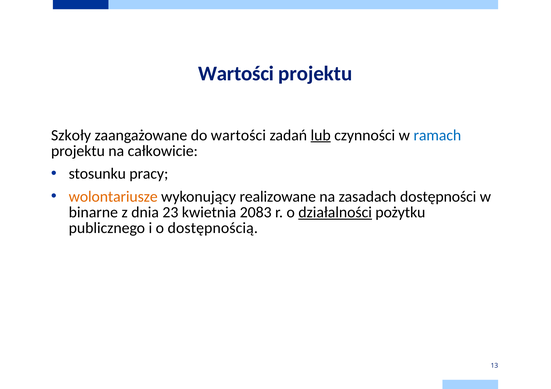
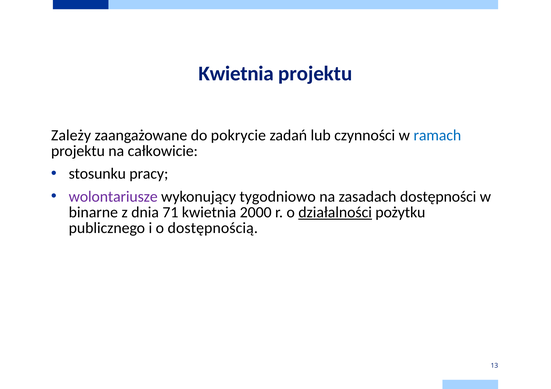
Wartości: Wartości -> Kwietnia (236, 74)
Szkoły: Szkoły -> Zależy (71, 135)
do wartości: wartości -> pokrycie (238, 135)
lub underline: present -> none (321, 135)
wolontariusze colour: orange -> purple (113, 197)
realizowane: realizowane -> tygodniowo (278, 197)
23: 23 -> 71 (170, 213)
2083: 2083 -> 2000 (256, 213)
